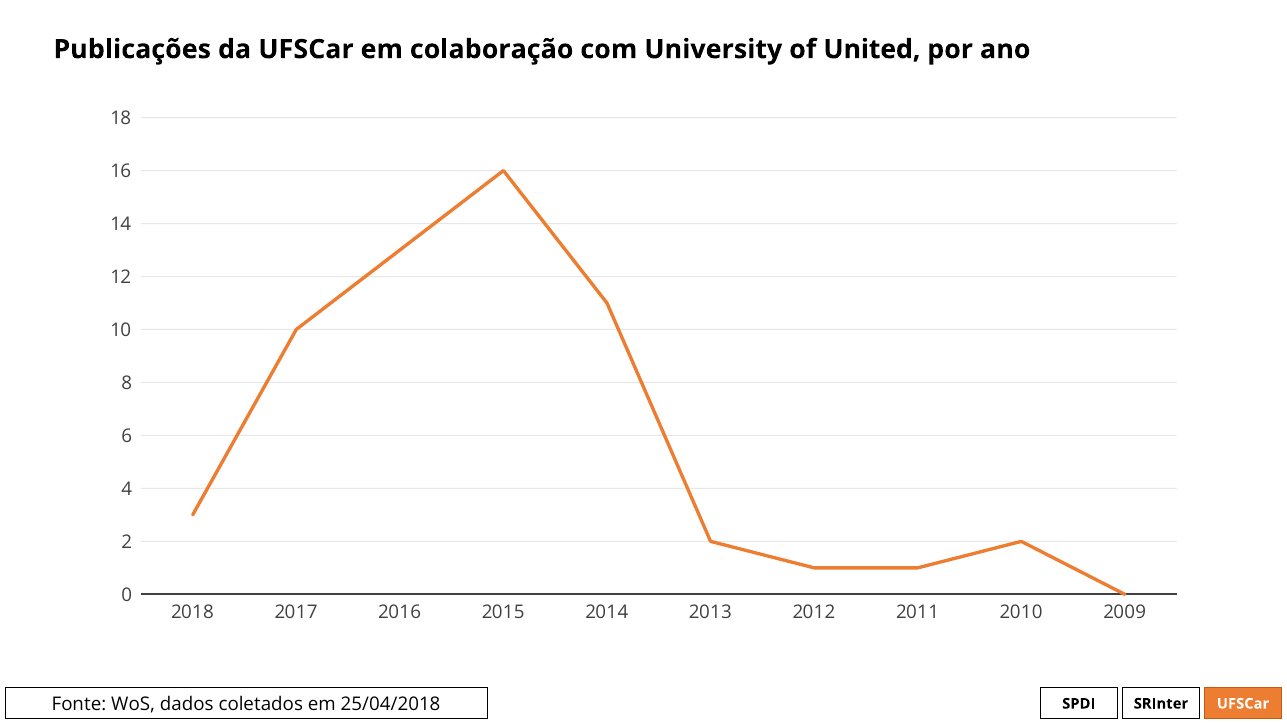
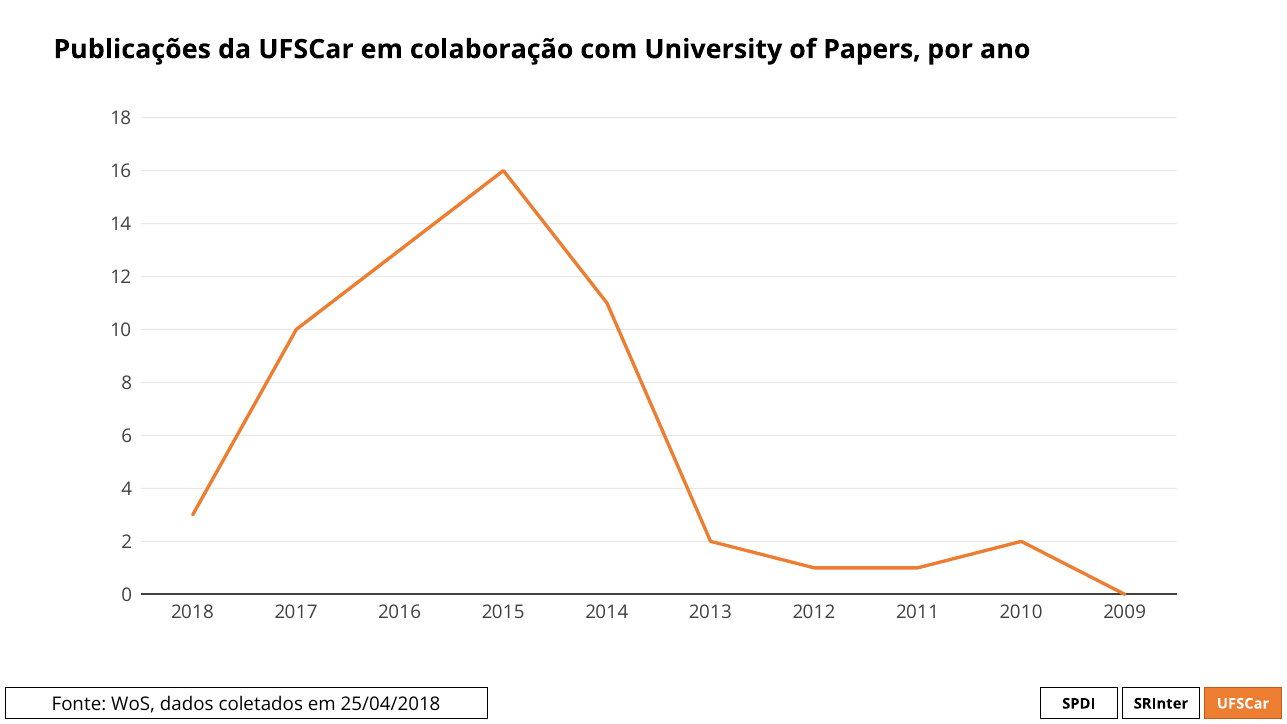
United: United -> Papers (872, 49)
